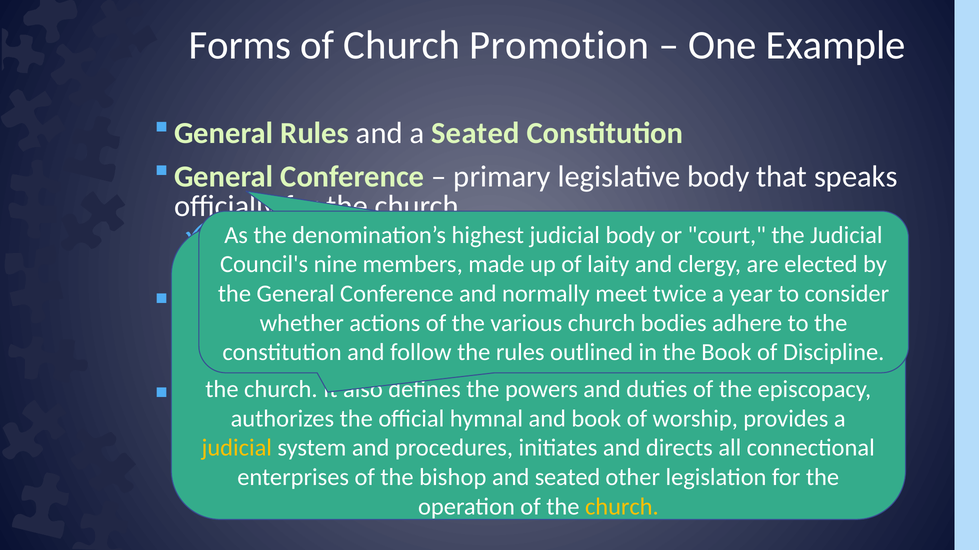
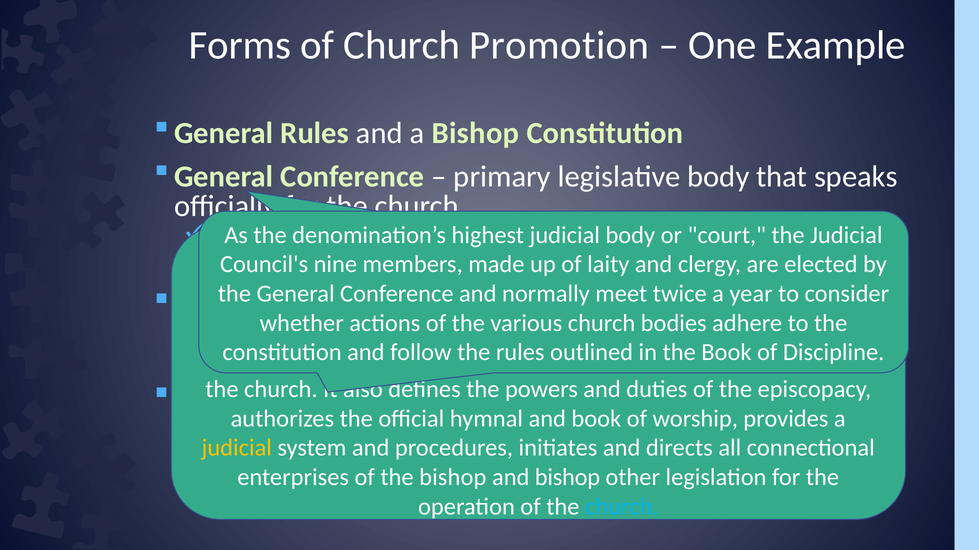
a Seated: Seated -> Bishop (475, 133)
and seated: seated -> bishop (568, 478)
church colour: yellow -> light blue (622, 507)
